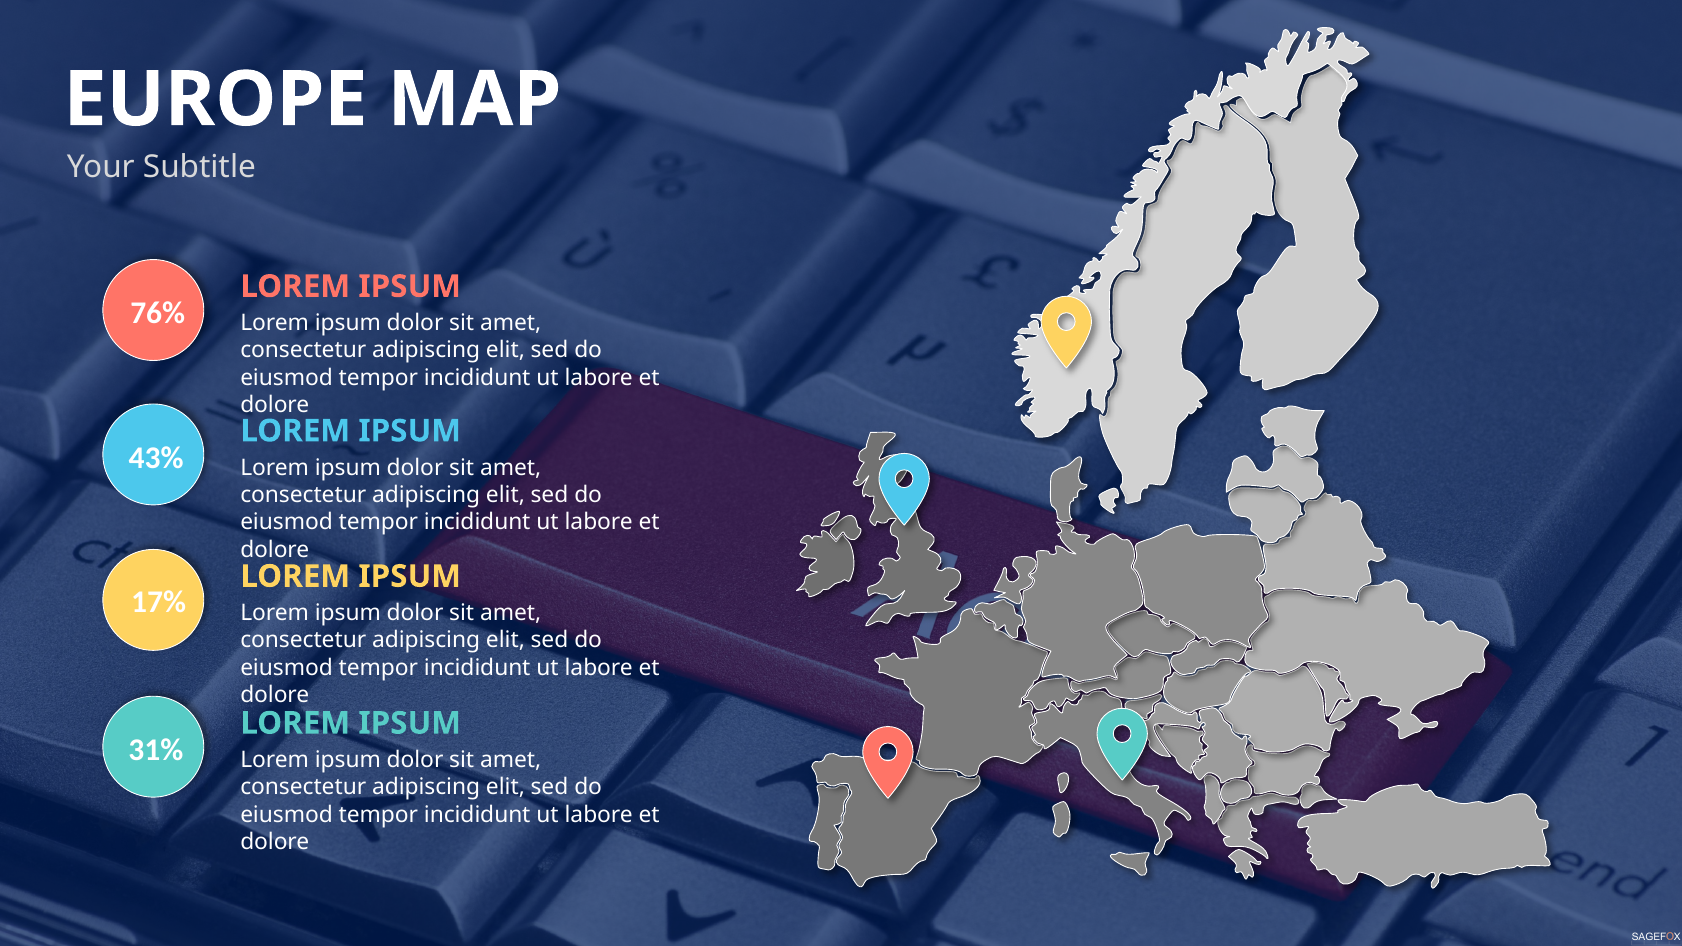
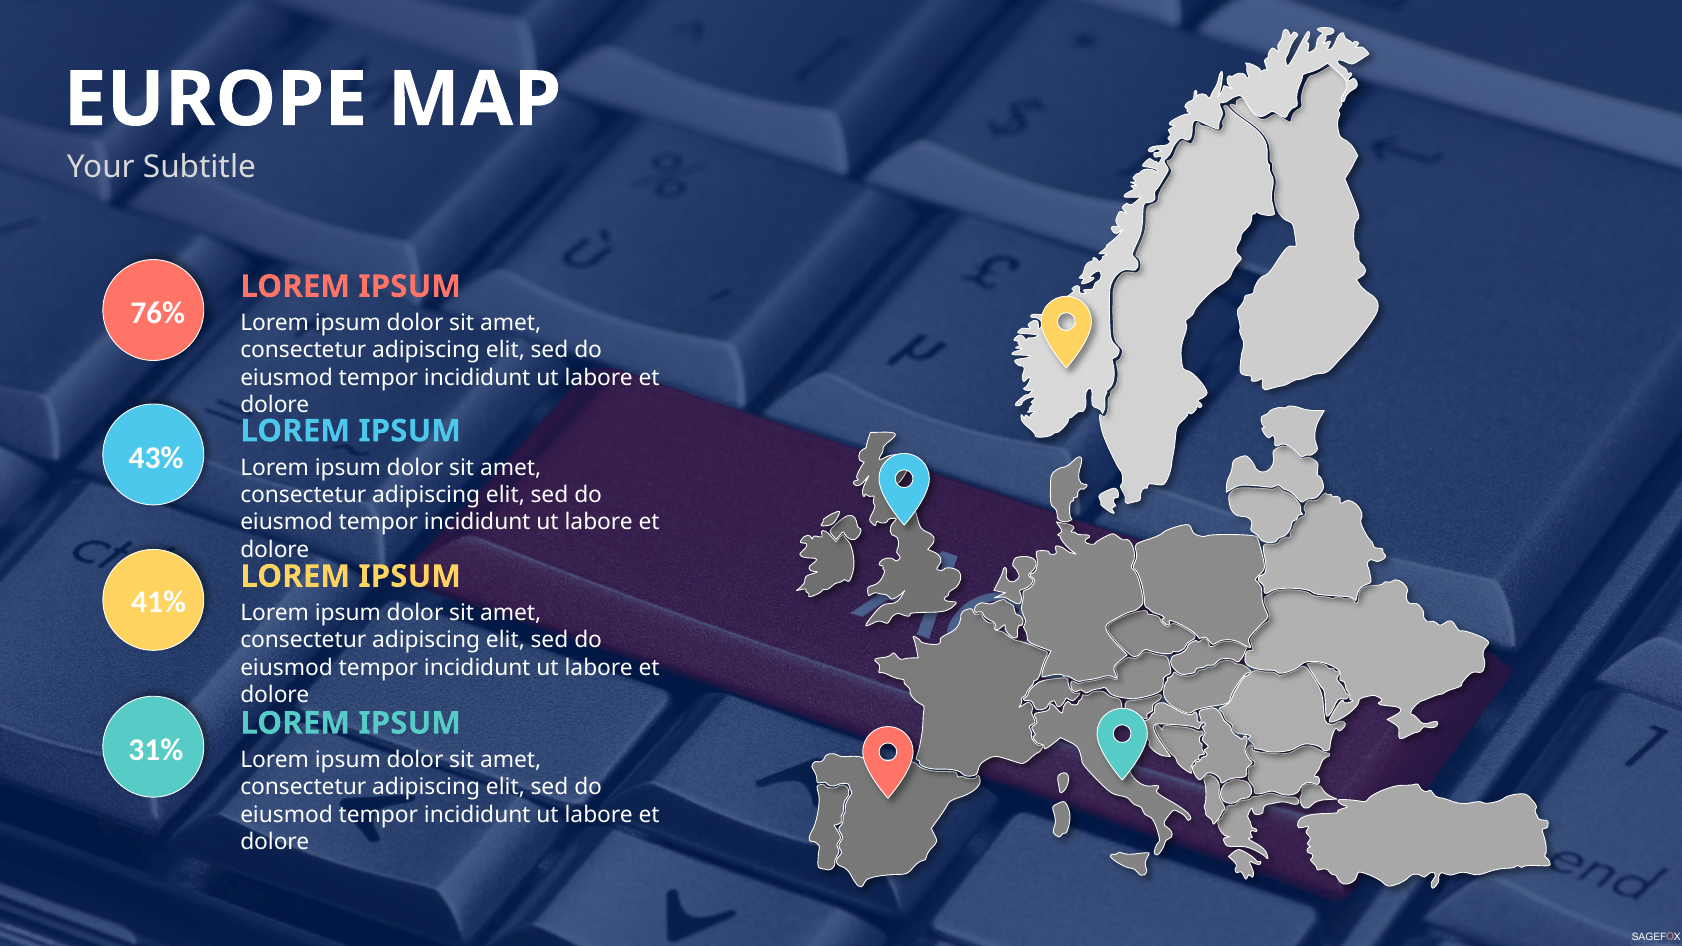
17%: 17% -> 41% (159, 602)
